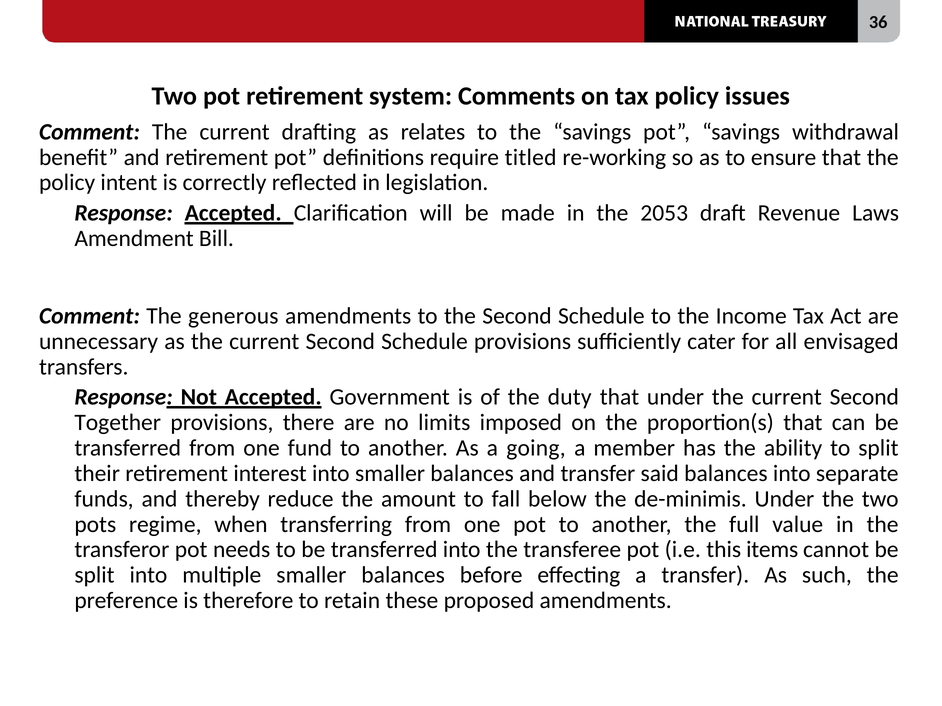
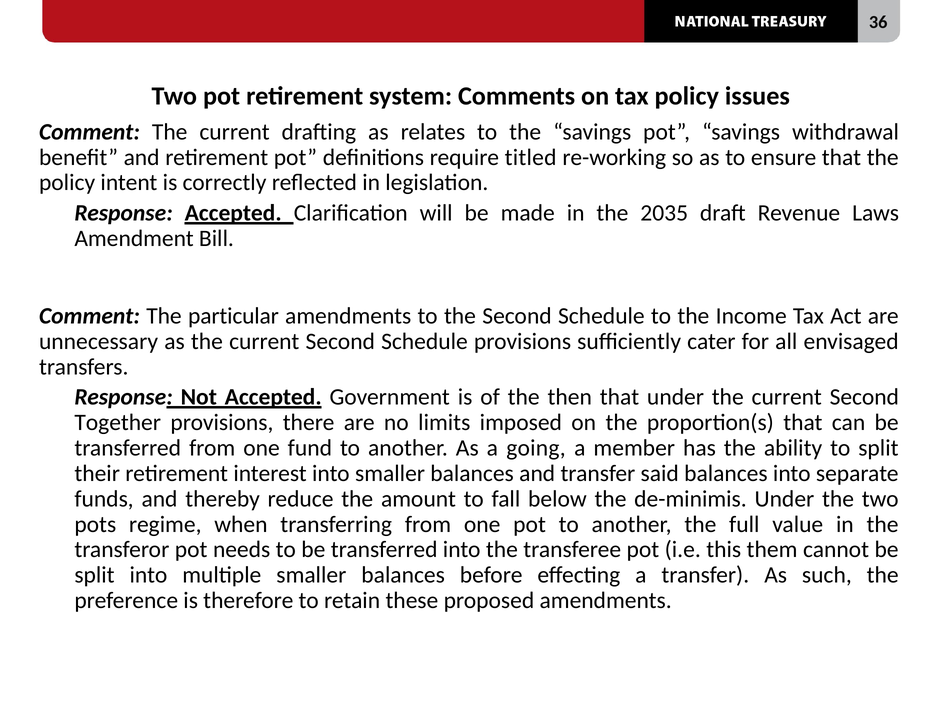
2053: 2053 -> 2035 (664, 213)
generous: generous -> particular (234, 316)
duty: duty -> then (570, 397)
items: items -> them (772, 550)
